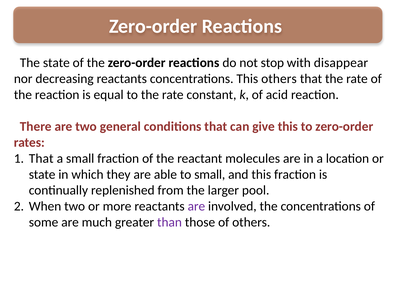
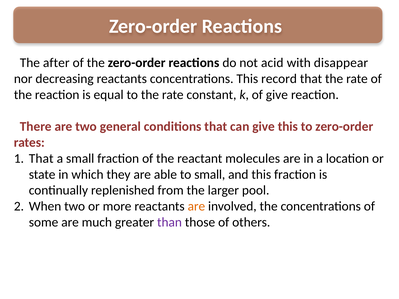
The state: state -> after (56, 63)
stop: stop -> acid (272, 63)
This others: others -> record (279, 79)
of acid: acid -> give (277, 95)
are colour: purple -> orange (196, 206)
